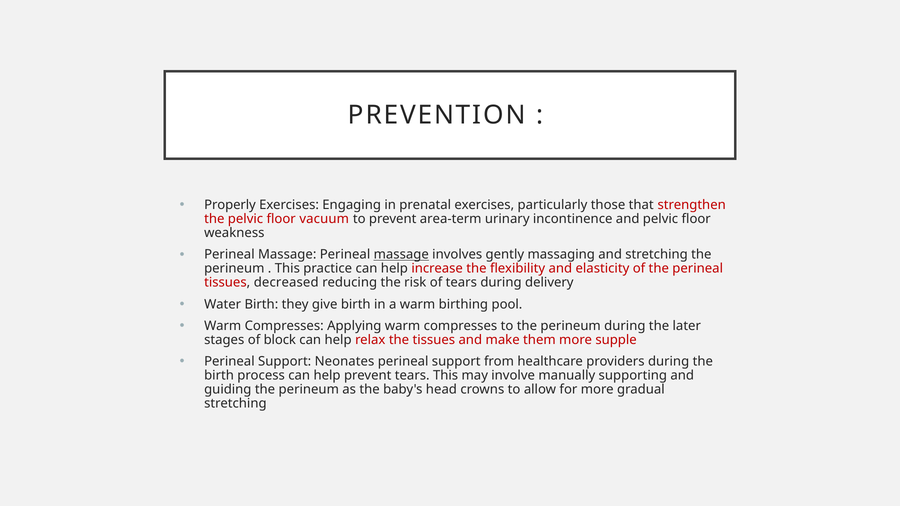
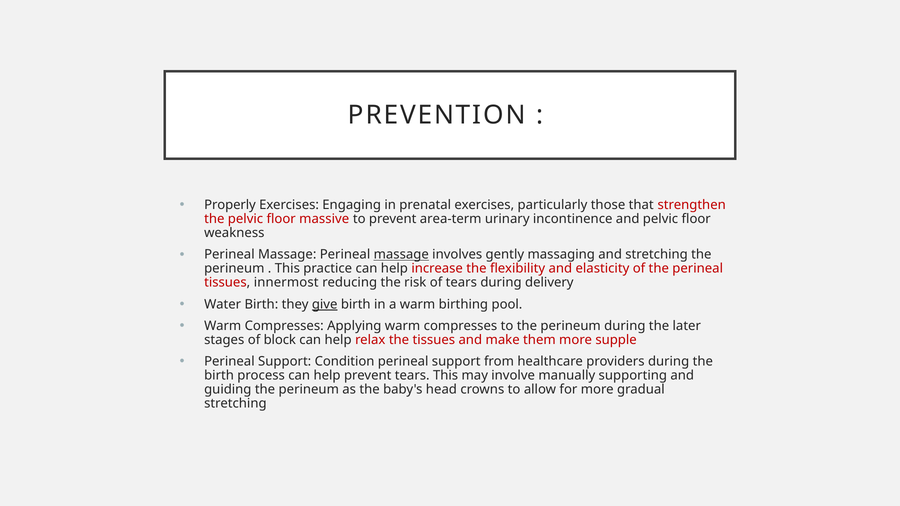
vacuum: vacuum -> massive (324, 219)
decreased: decreased -> innermost (286, 283)
give underline: none -> present (325, 304)
Neonates: Neonates -> Condition (345, 362)
